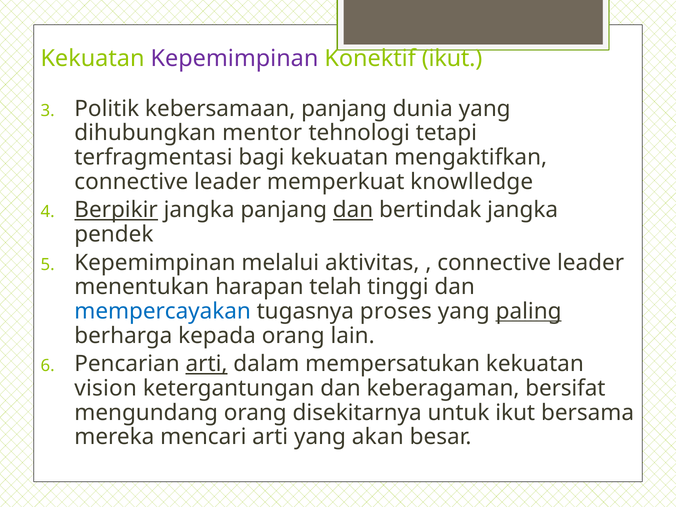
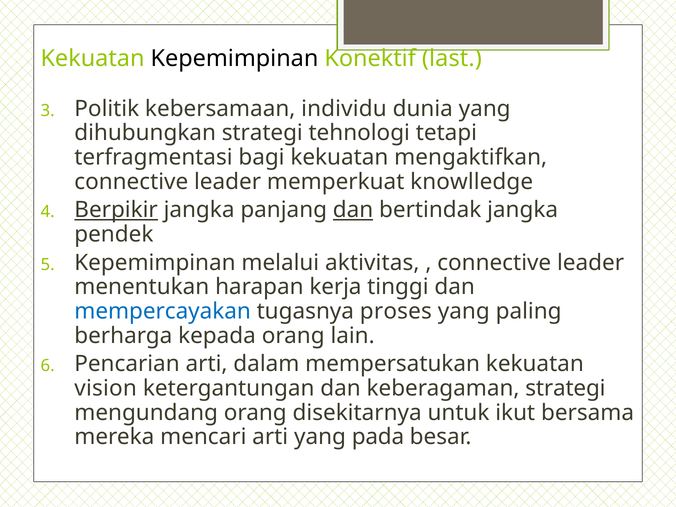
Kepemimpinan colour: purple -> black (234, 59)
Konektif ikut: ikut -> last (452, 59)
kebersamaan panjang: panjang -> individu (344, 109)
dihubungkan mentor: mentor -> strategi (262, 133)
telah: telah -> kerja (335, 287)
paling underline: present -> none (529, 311)
arti underline: present -> none (207, 364)
keberagaman bersifat: bersifat -> strategi (565, 388)
akan: akan -> pada (378, 437)
